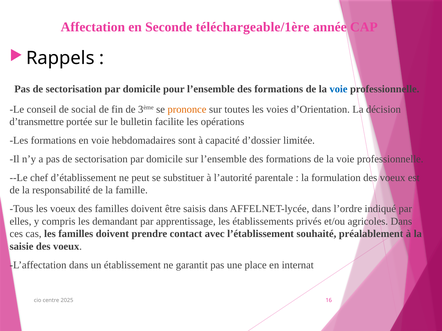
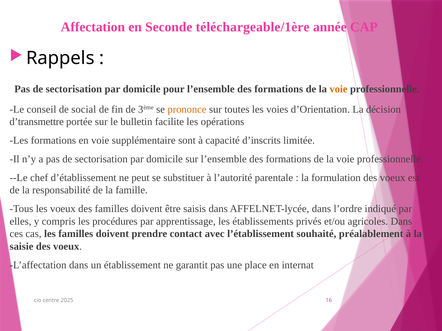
voie colour: blue -> orange (339, 89)
hebdomadaires: hebdomadaires -> supplémentaire (144, 141)
d’dossier: d’dossier -> d’inscrits (261, 141)
demandant: demandant -> procédures (115, 222)
